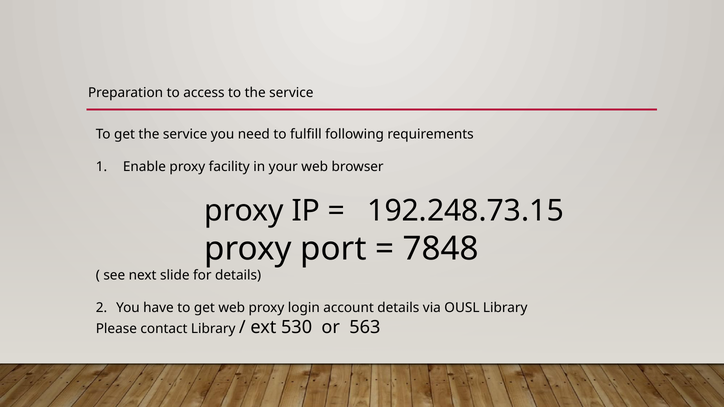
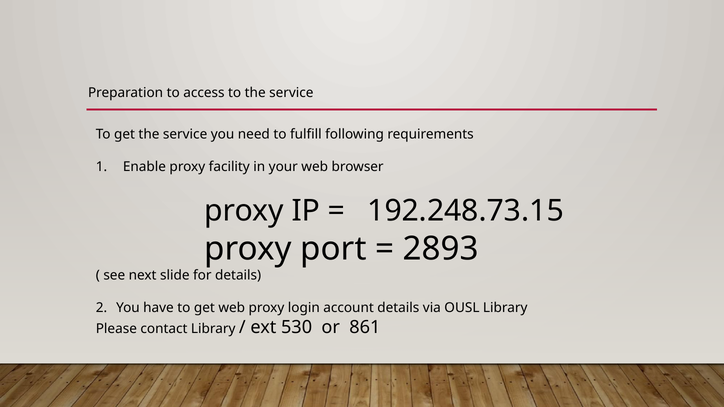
7848: 7848 -> 2893 (441, 249)
563: 563 -> 861 (365, 328)
